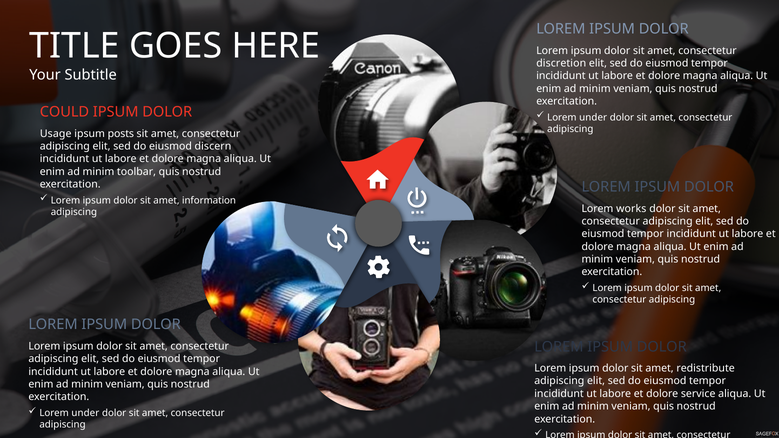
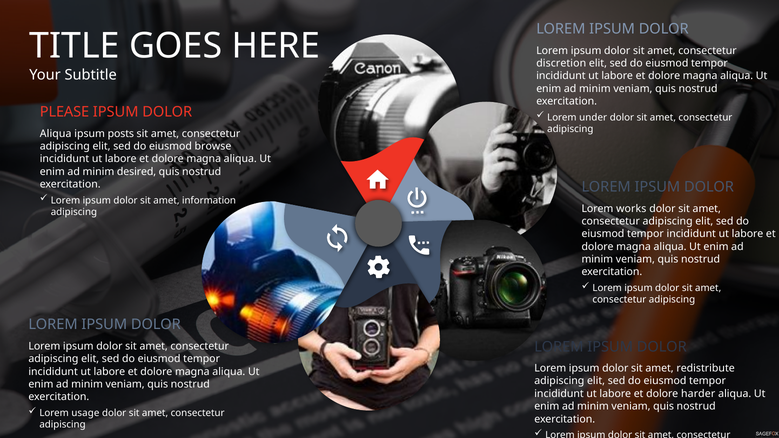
COULD: COULD -> PLEASE (65, 112)
Usage: Usage -> Aliqua (56, 134)
discern: discern -> browse (213, 146)
toolbar: toolbar -> desired (137, 172)
service: service -> harder (698, 394)
under: under -> usage (85, 413)
